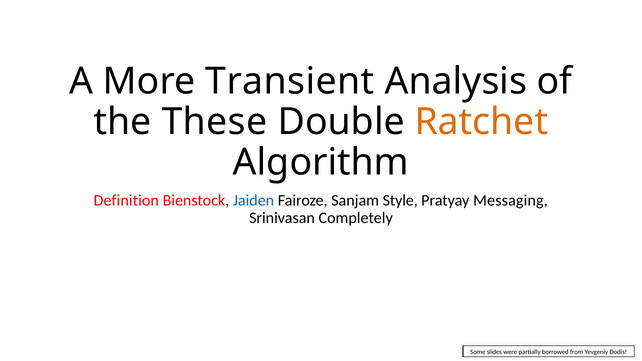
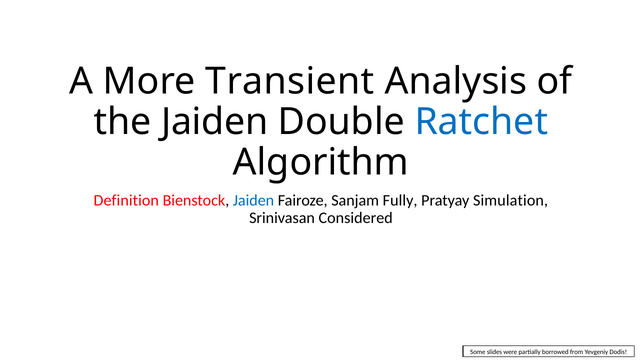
the These: These -> Jaiden (215, 122)
Ratchet colour: orange -> blue (481, 122)
Style: Style -> Fully (400, 201)
Messaging: Messaging -> Simulation (511, 201)
Completely: Completely -> Considered (356, 218)
